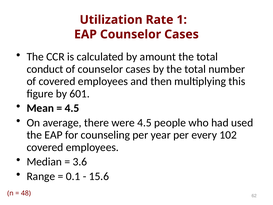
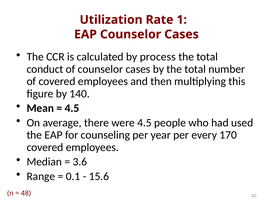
amount: amount -> process (158, 57)
601: 601 -> 140 (80, 94)
102: 102 -> 170 (228, 135)
